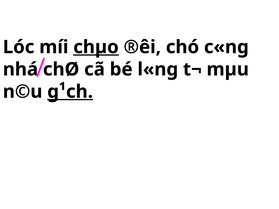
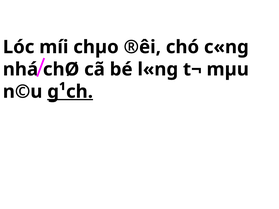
chµo underline: present -> none (96, 47)
